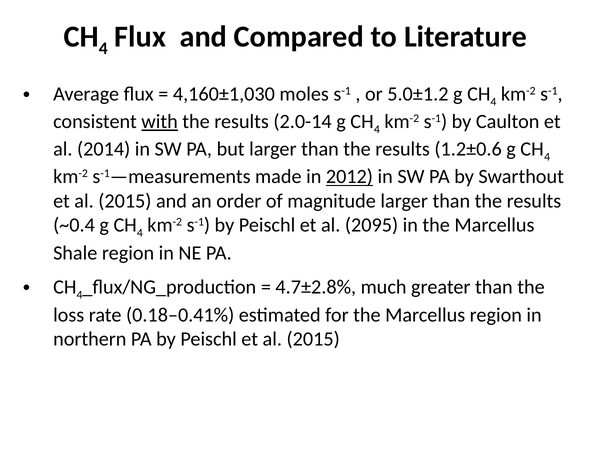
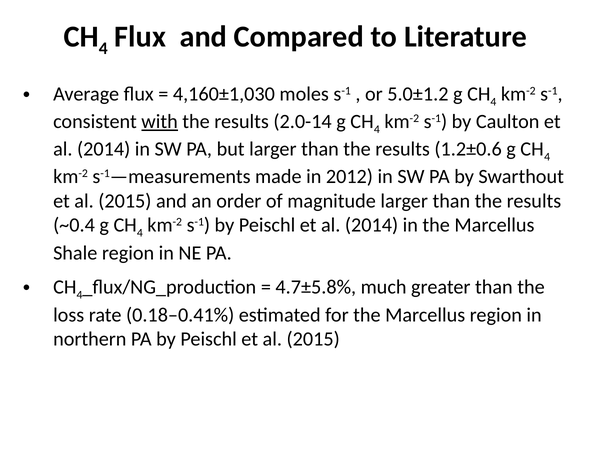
2012 underline: present -> none (349, 177)
Peischl et al 2095: 2095 -> 2014 (372, 225)
4.7±2.8%: 4.7±2.8% -> 4.7±5.8% (316, 287)
